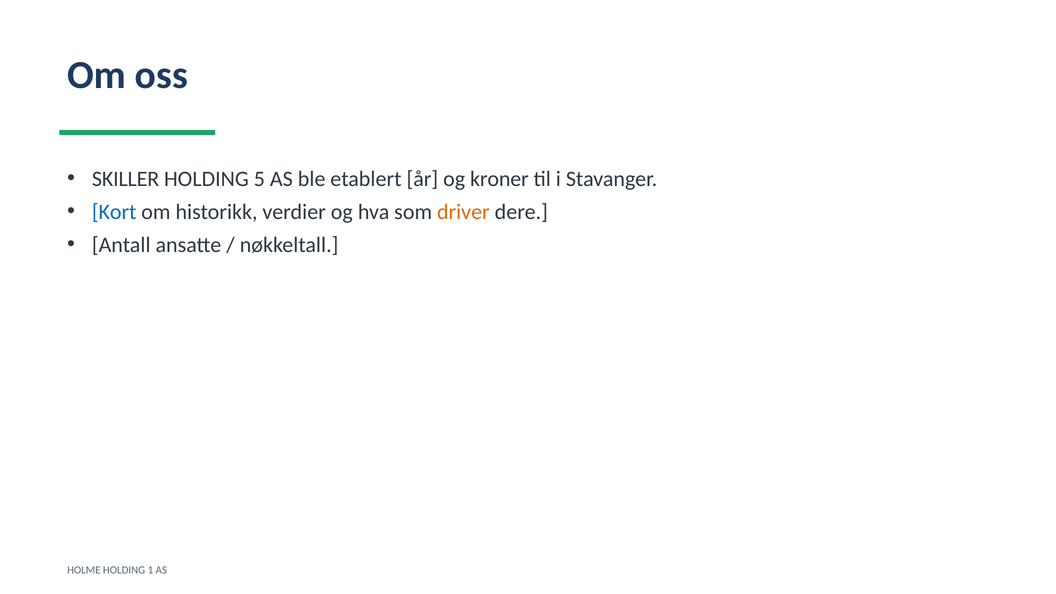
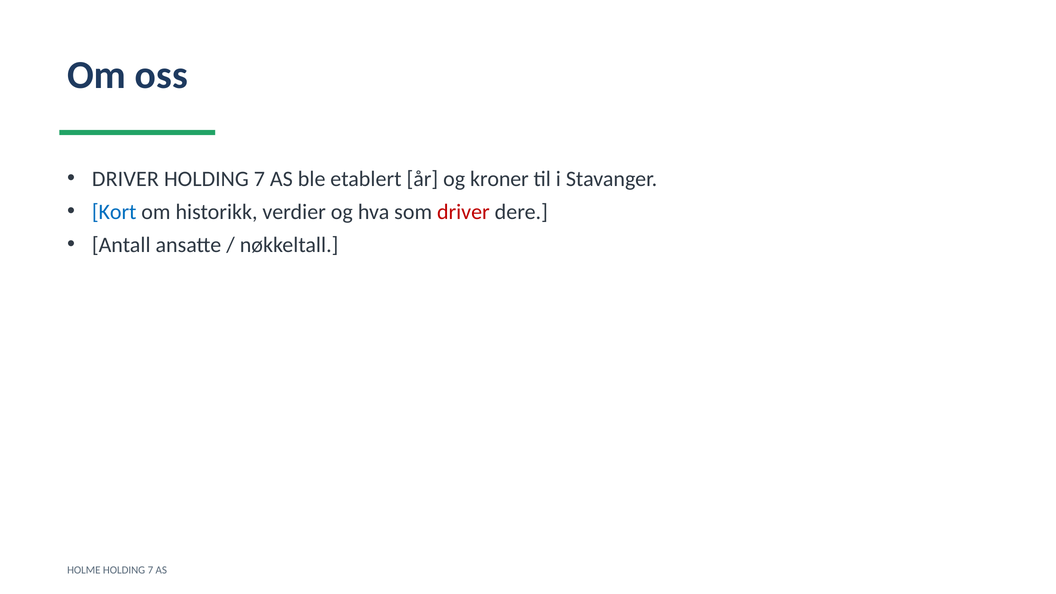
SKILLER: SKILLER -> DRIVER (125, 179)
5: 5 -> 7 (259, 179)
driver colour: orange -> red (463, 212)
HOLME HOLDING 1: 1 -> 7 (150, 570)
